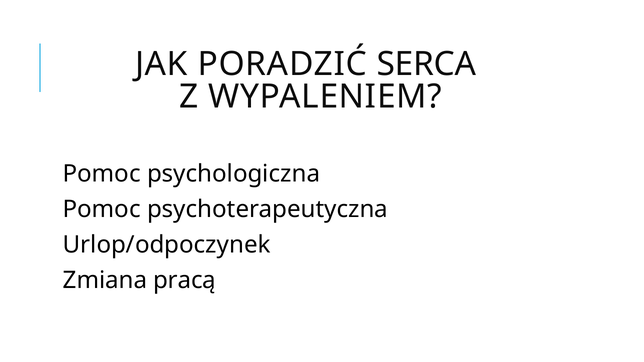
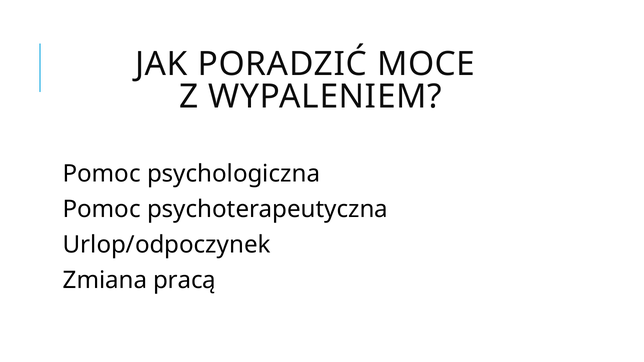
SERCA: SERCA -> MOCE (426, 64)
